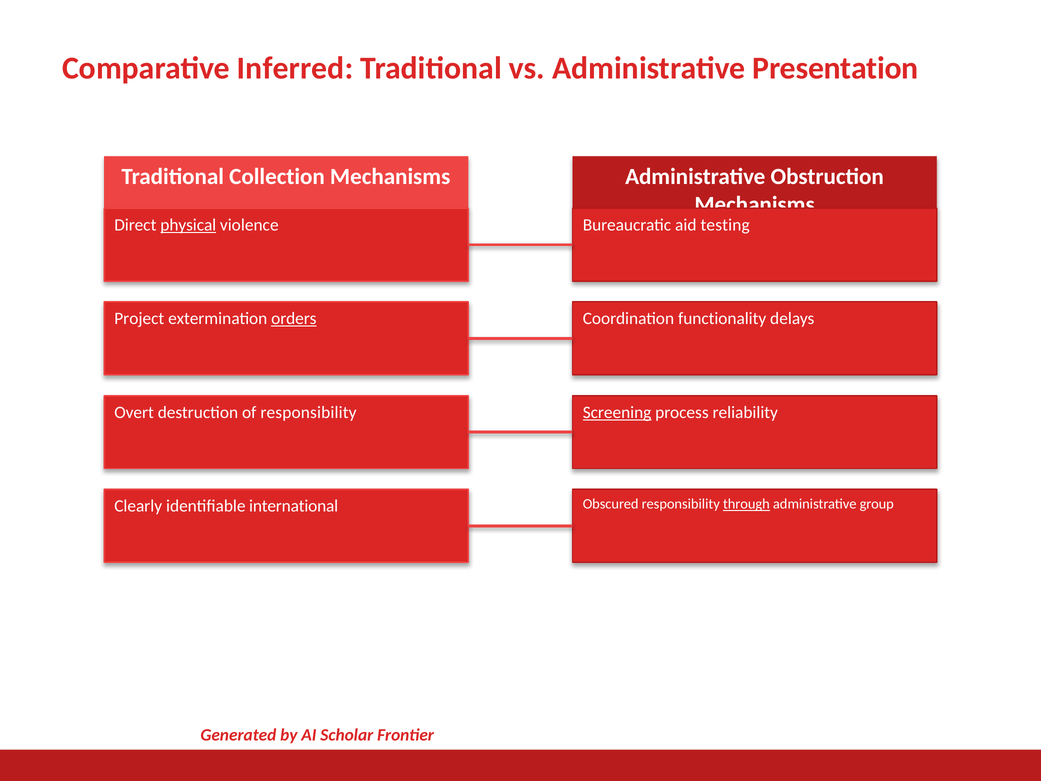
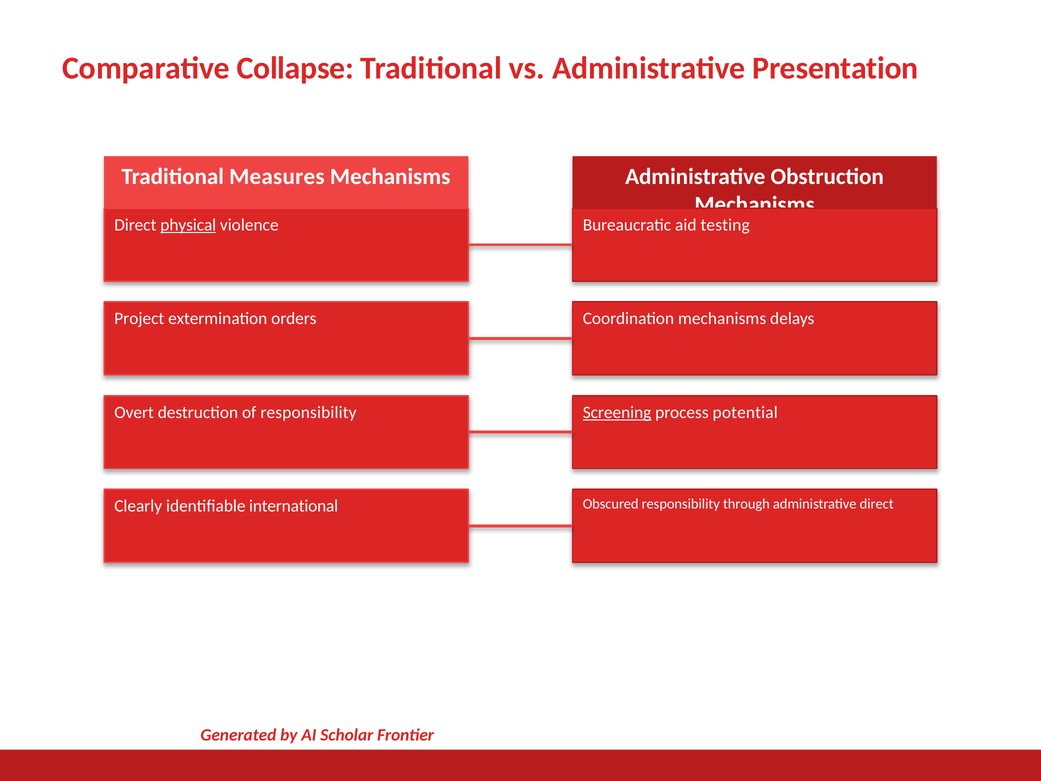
Inferred: Inferred -> Collapse (295, 68)
Collection: Collection -> Measures (277, 177)
orders underline: present -> none (294, 319)
Coordination functionality: functionality -> mechanisms (722, 319)
reliability: reliability -> potential (745, 412)
through underline: present -> none (746, 504)
administrative group: group -> direct (877, 504)
